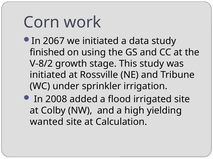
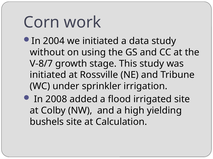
2067: 2067 -> 2004 (54, 41)
finished: finished -> without (47, 52)
V-8/2: V-8/2 -> V-8/7 (41, 64)
wanted: wanted -> bushels (47, 122)
